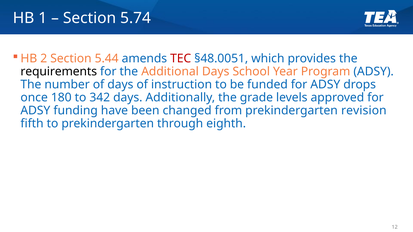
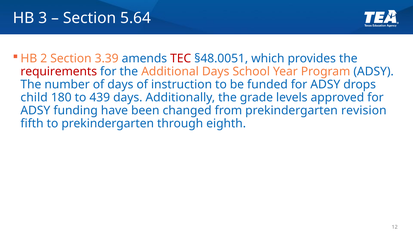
1: 1 -> 3 (43, 18)
5.74: 5.74 -> 5.64 (136, 18)
5.44: 5.44 -> 3.39 (107, 59)
requirements colour: black -> red (59, 72)
once: once -> child (34, 98)
342: 342 -> 439 (100, 98)
